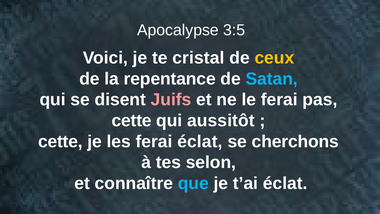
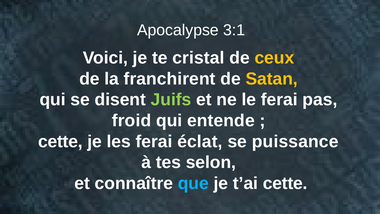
3:5: 3:5 -> 3:1 (234, 30)
repentance: repentance -> franchirent (170, 79)
Satan colour: light blue -> yellow (272, 79)
Juifs colour: pink -> light green (171, 100)
cette: cette -> froid (131, 120)
aussitôt: aussitôt -> entende (221, 120)
cherchons: cherchons -> puissance (295, 141)
t’ai éclat: éclat -> cette (285, 183)
